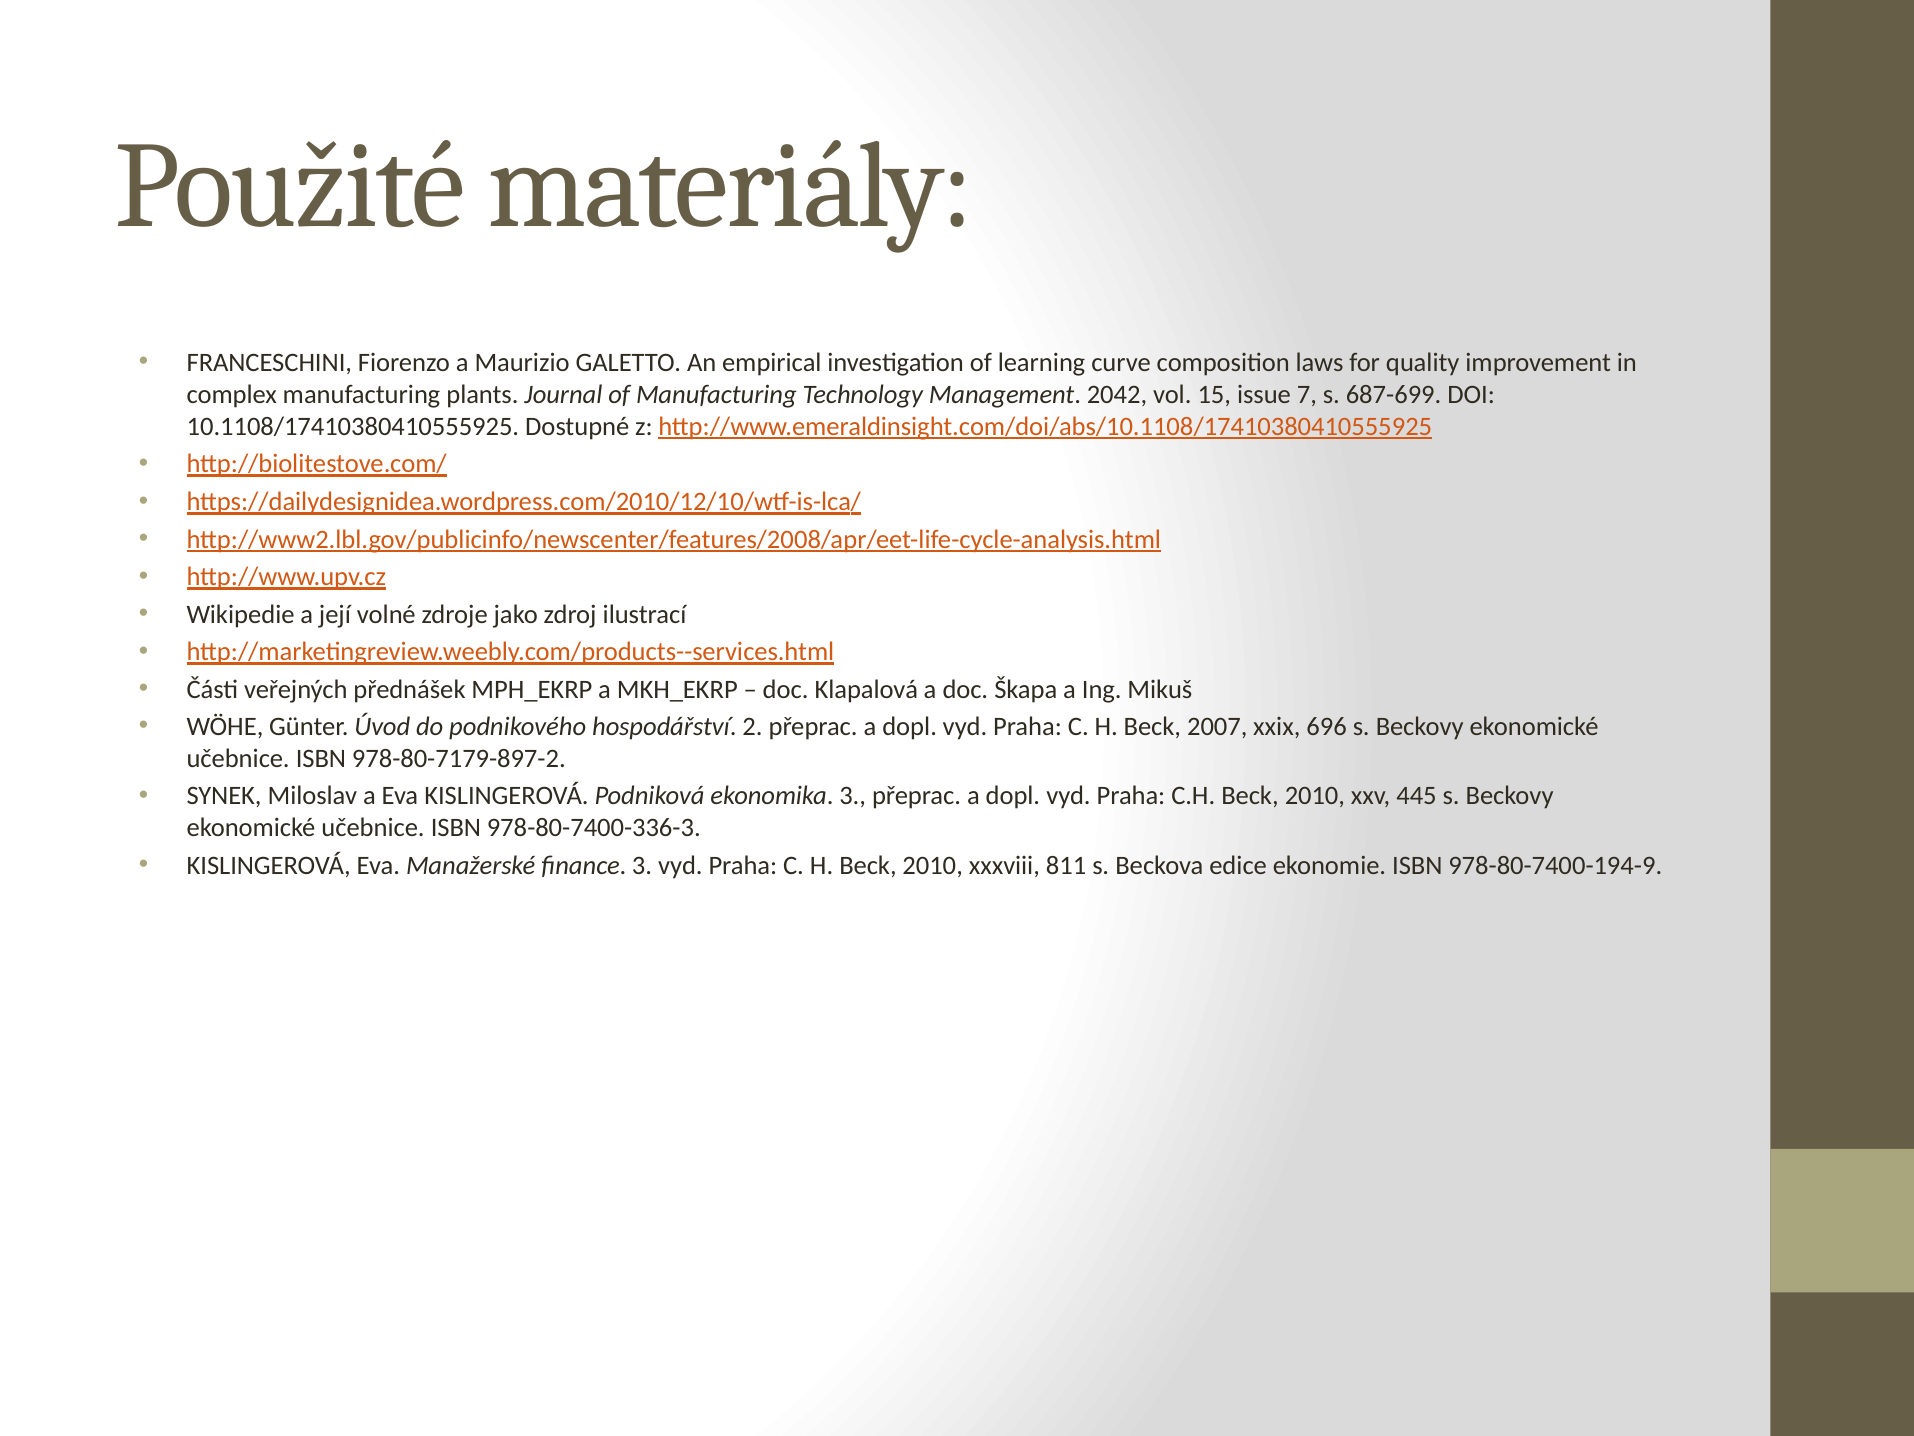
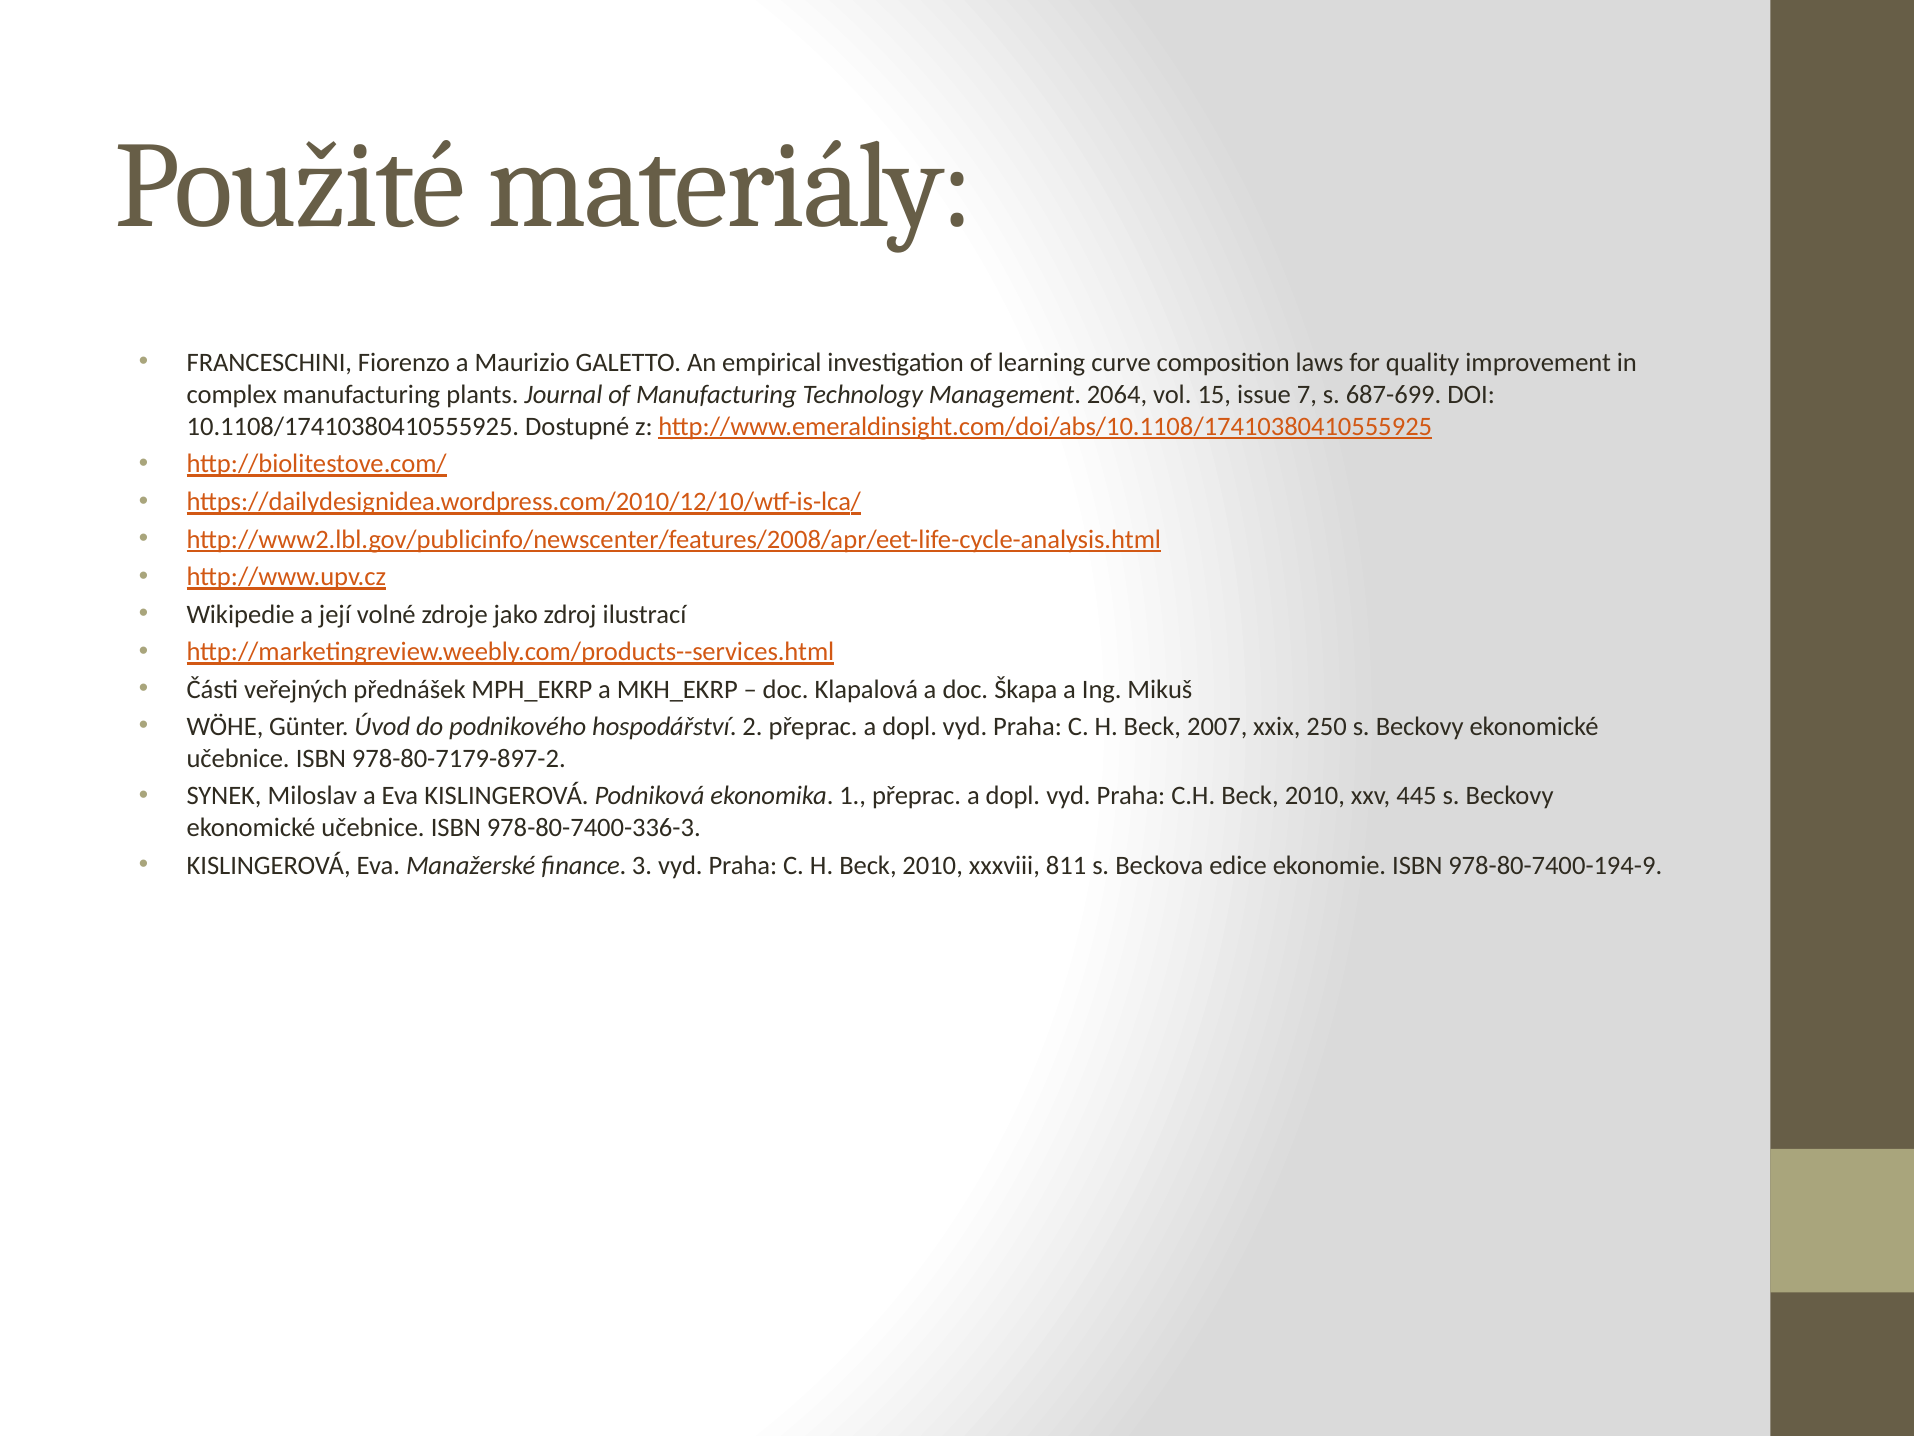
2042: 2042 -> 2064 (1117, 394)
696: 696 -> 250 (1327, 726)
ekonomika 3: 3 -> 1 (853, 796)
